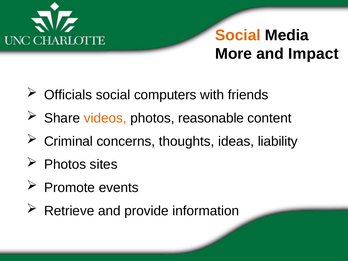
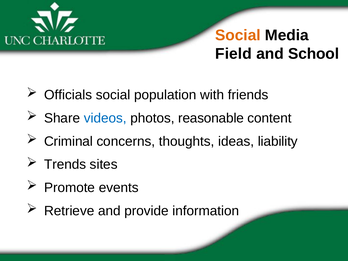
More: More -> Field (234, 54)
Impact: Impact -> School (314, 54)
computers: computers -> population (165, 95)
videos colour: orange -> blue (105, 118)
Photos: Photos -> Trends (65, 165)
